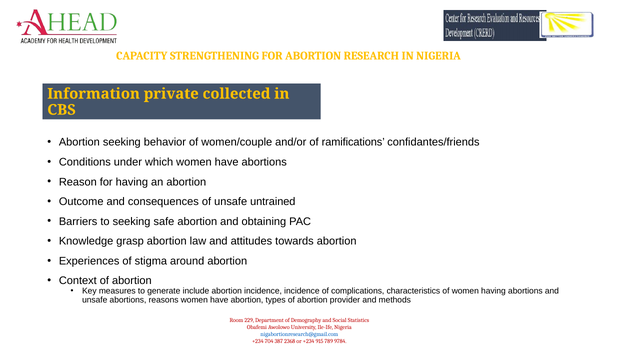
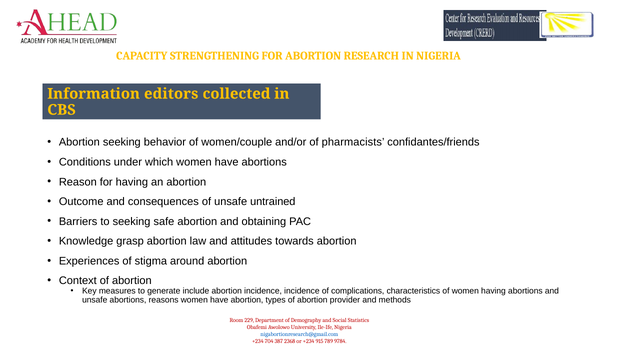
private: private -> editors (171, 94)
ramifications: ramifications -> pharmacists (353, 142)
